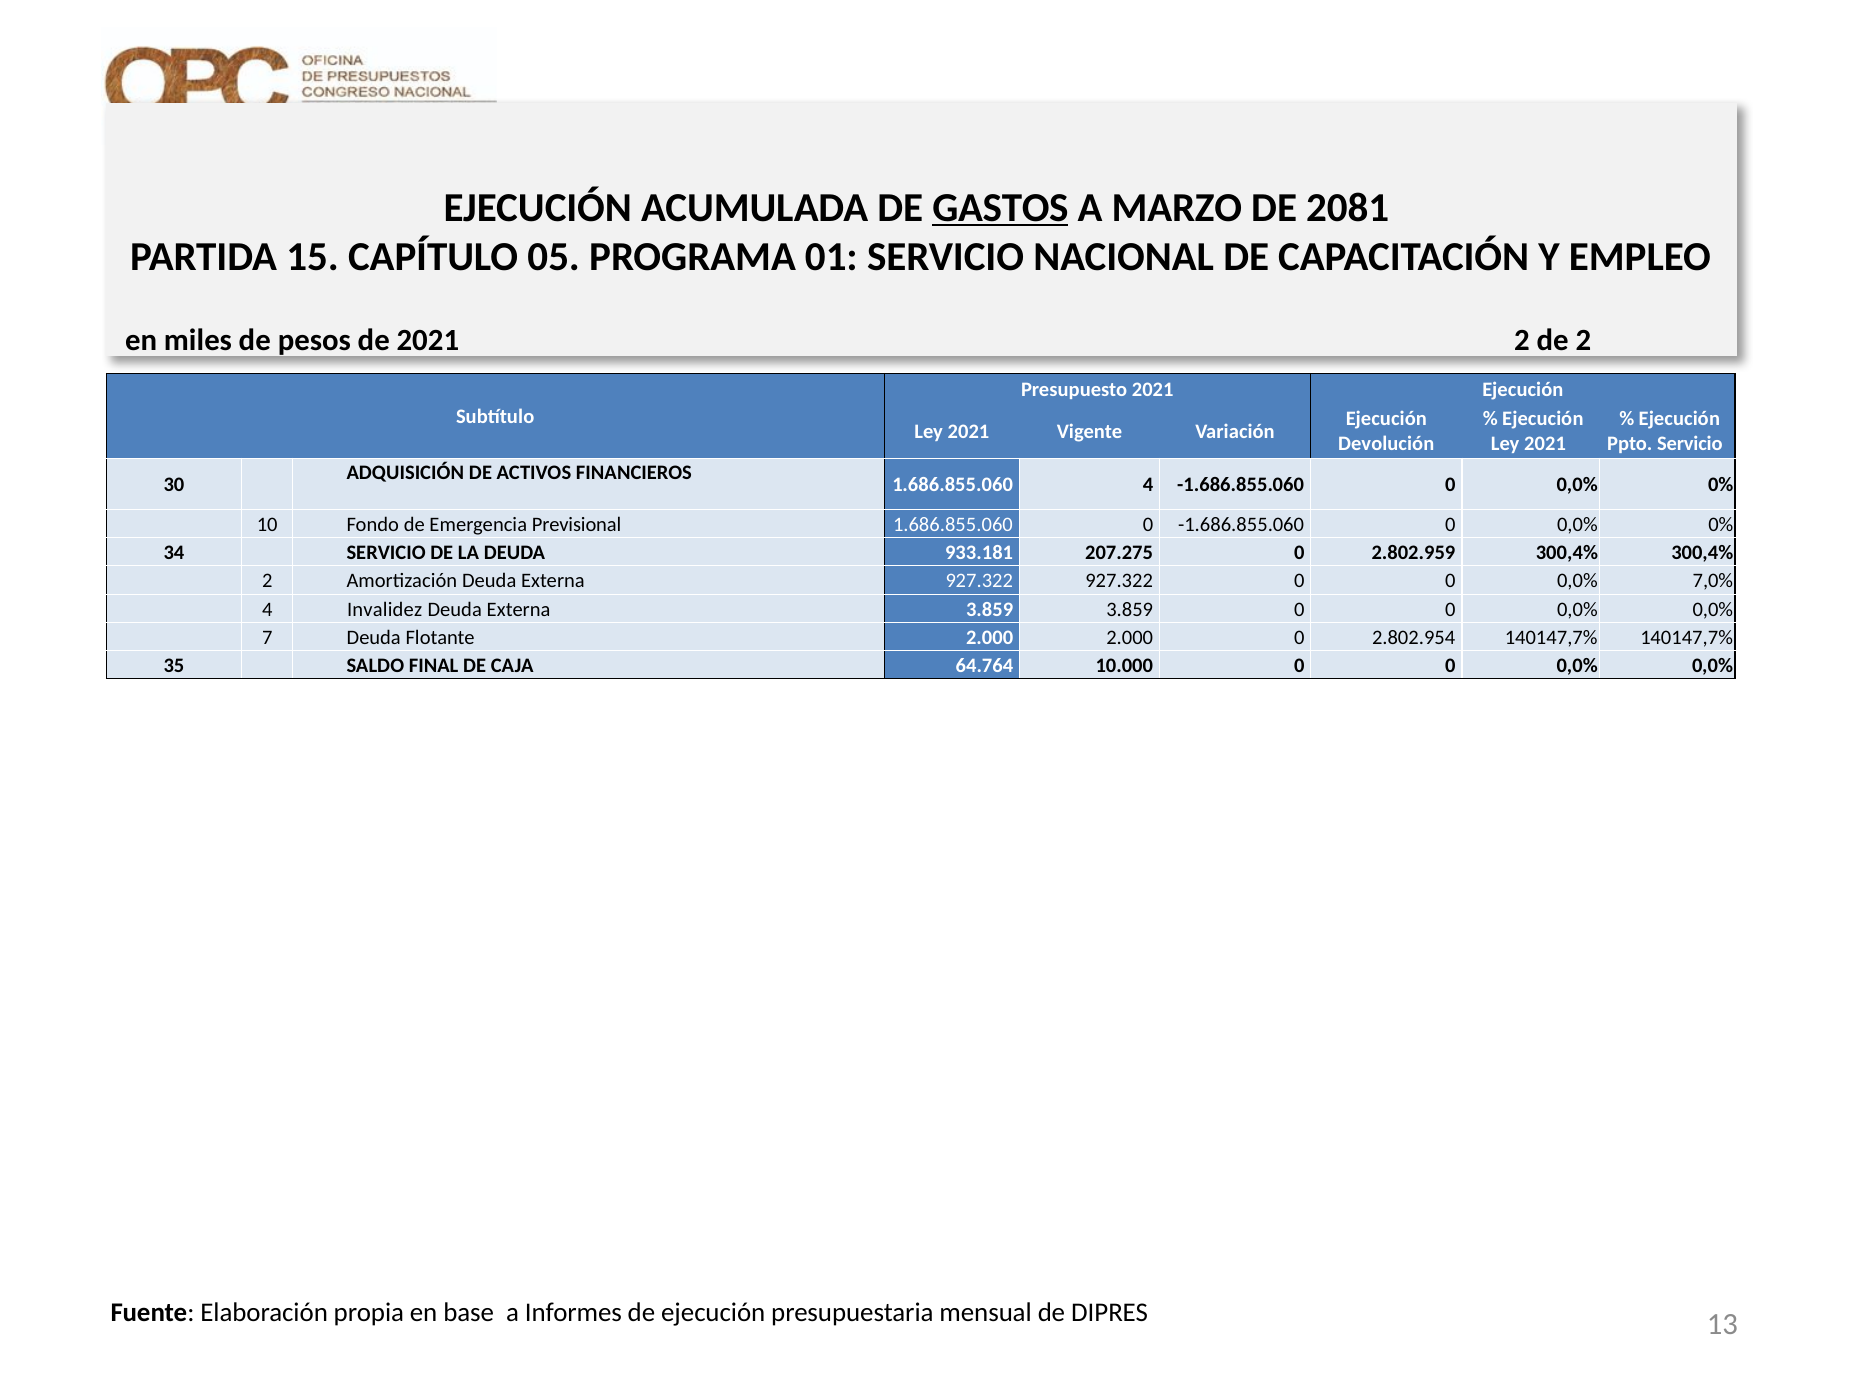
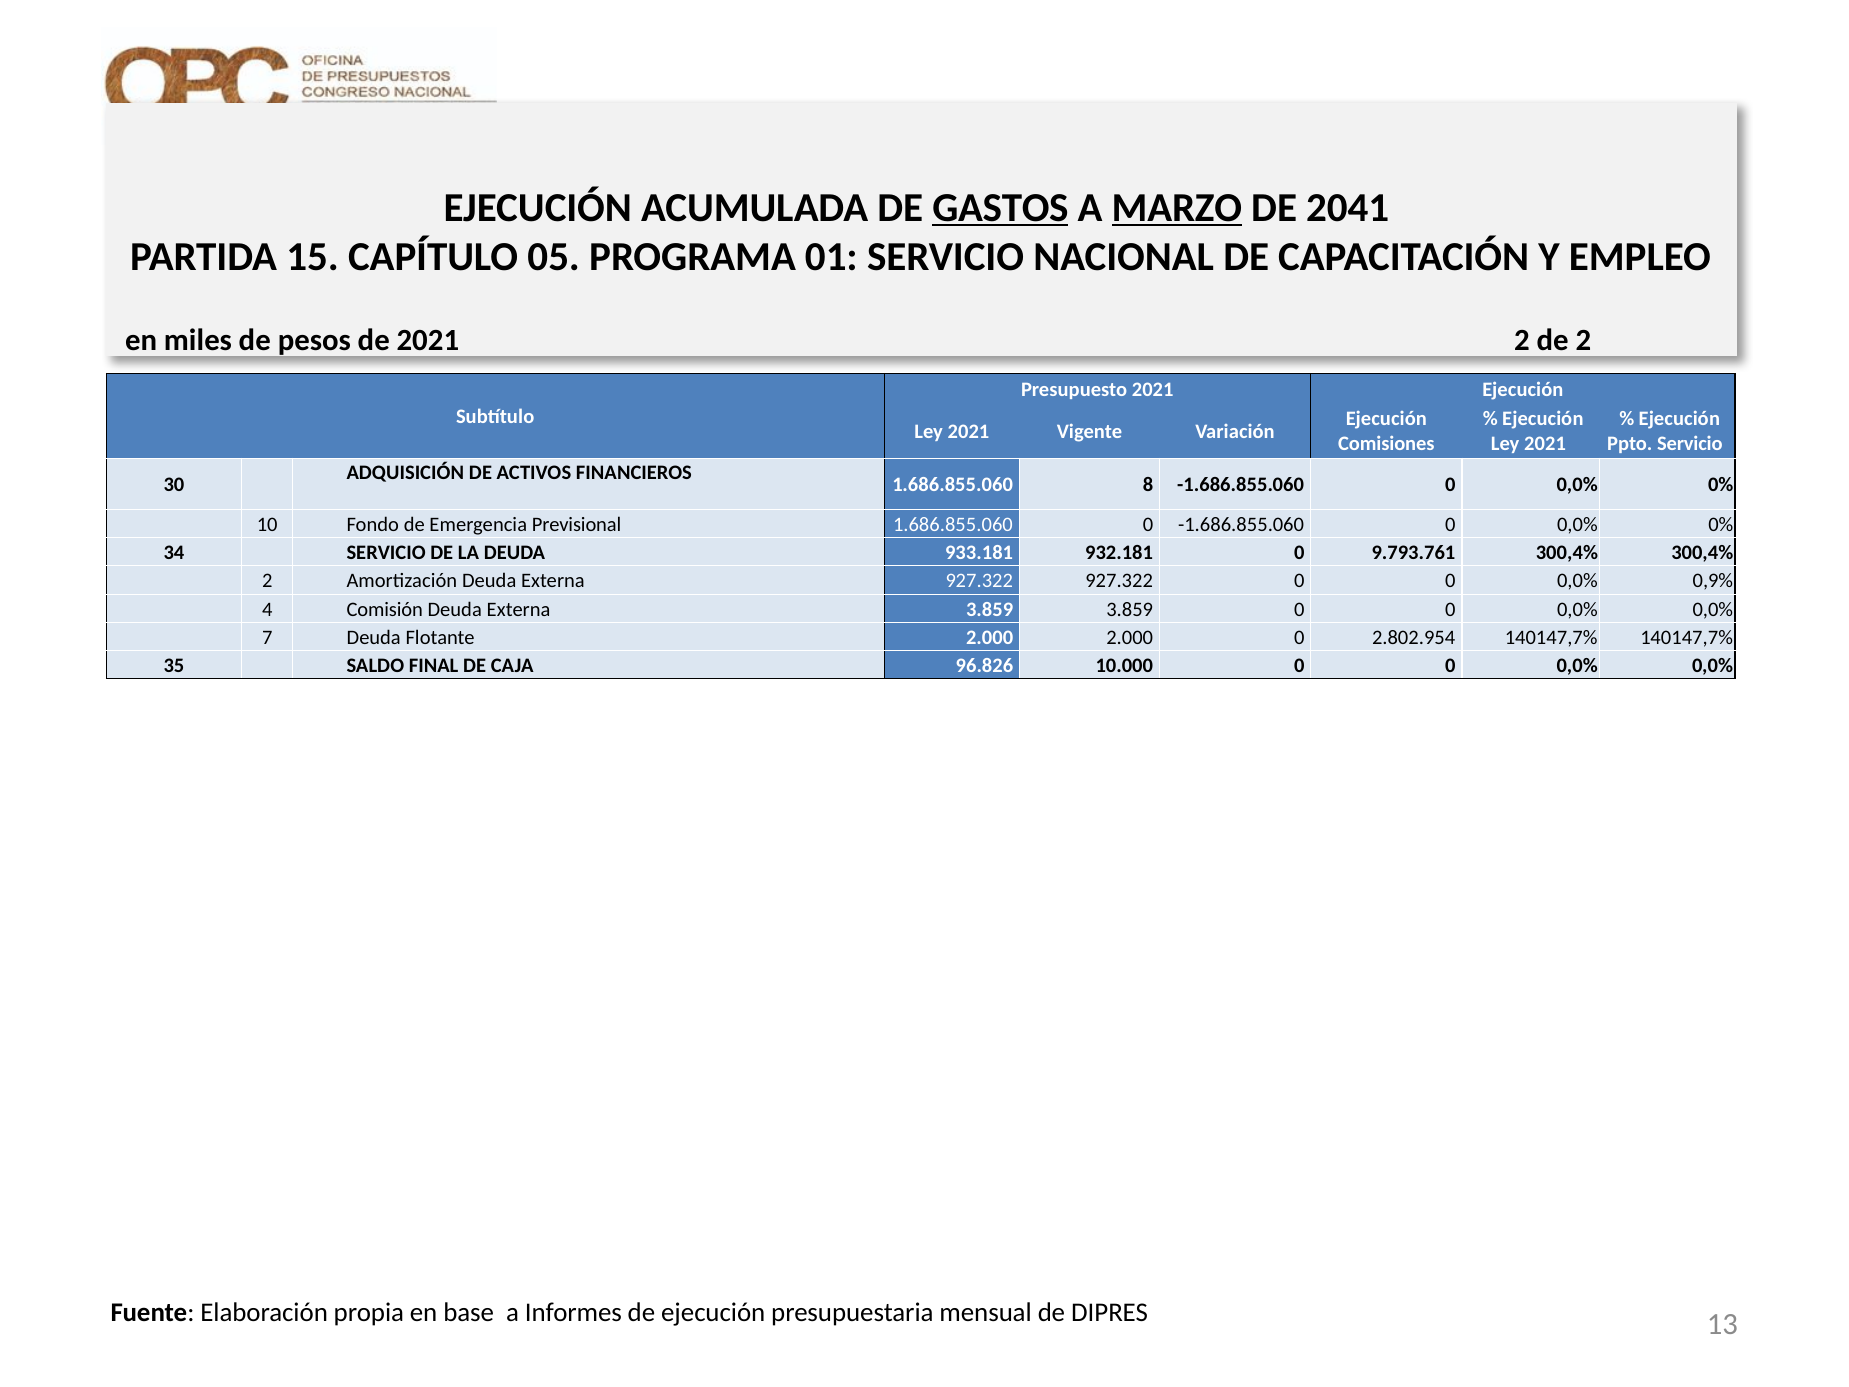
MARZO underline: none -> present (1177, 208)
2081: 2081 -> 2041 (1348, 208)
Devolución: Devolución -> Comisiones (1386, 444)
1.686.855.060 4: 4 -> 8 (1148, 485)
207.275: 207.275 -> 932.181 (1119, 553)
2.802.959: 2.802.959 -> 9.793.761 (1413, 553)
7,0%: 7,0% -> 0,9% (1713, 581)
Invalidez: Invalidez -> Comisión (385, 609)
64.764: 64.764 -> 96.826 (984, 666)
